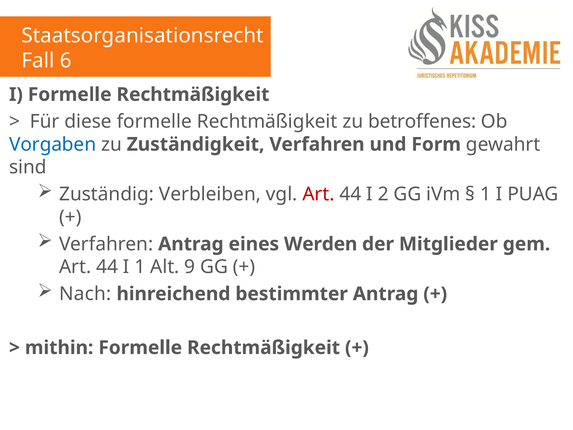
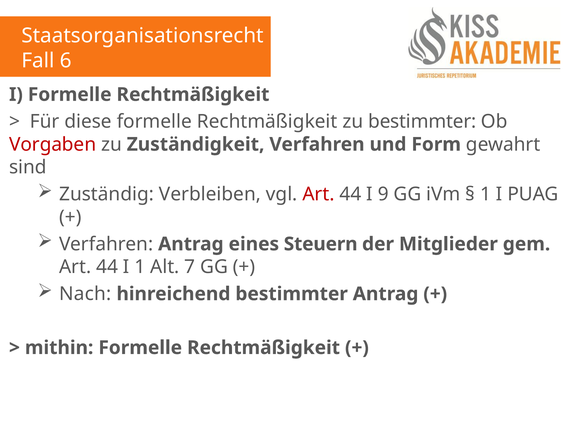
zu betroffenes: betroffenes -> bestimmter (422, 121)
Vorgaben colour: blue -> red (53, 144)
2: 2 -> 9 (383, 194)
Werden: Werden -> Steuern (321, 244)
9: 9 -> 7 (190, 267)
